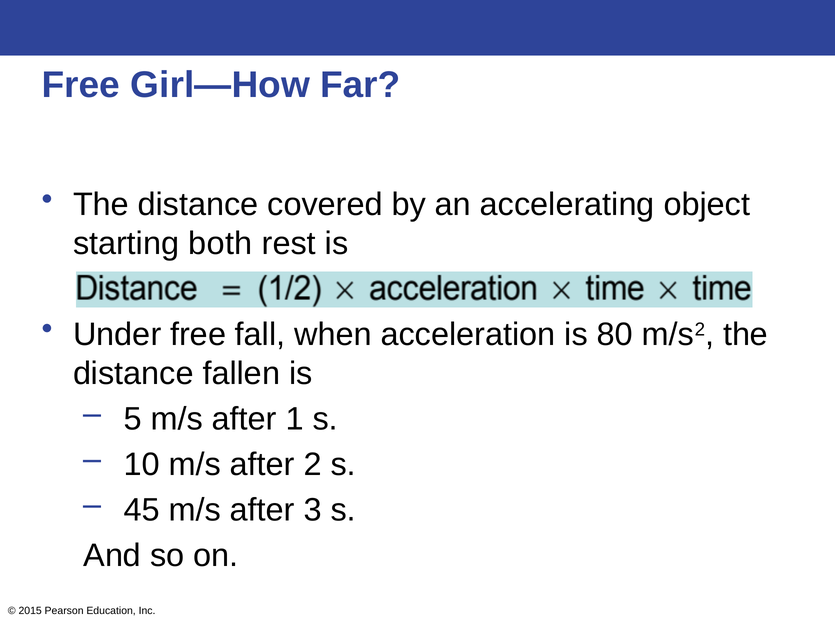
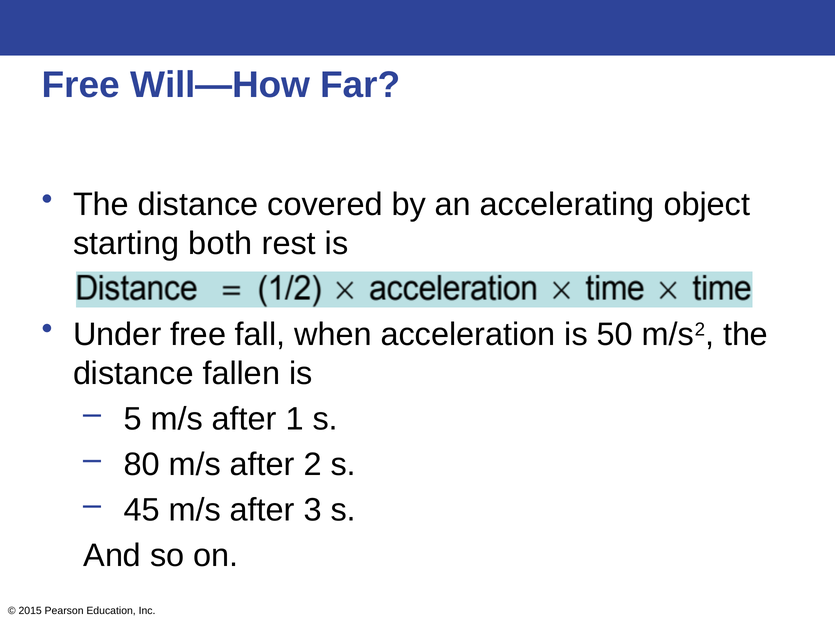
Girl—How: Girl—How -> Will—How (220, 85)
80: 80 -> 50 (615, 335)
10: 10 -> 80 (142, 465)
